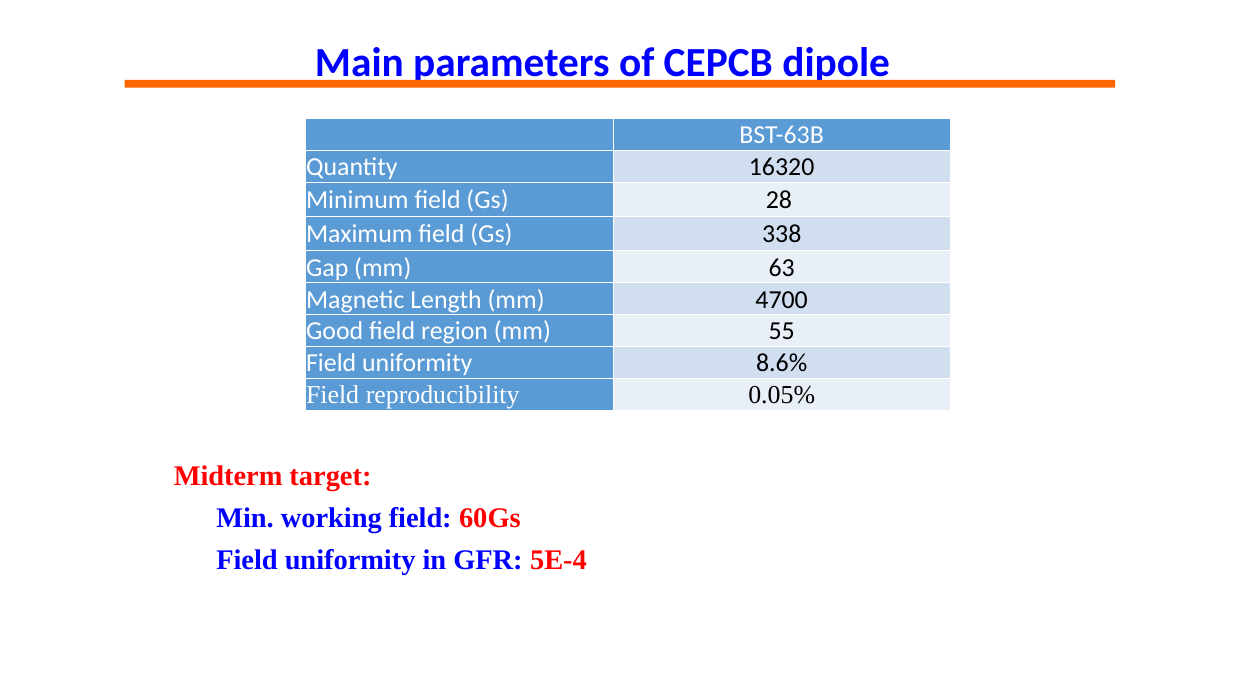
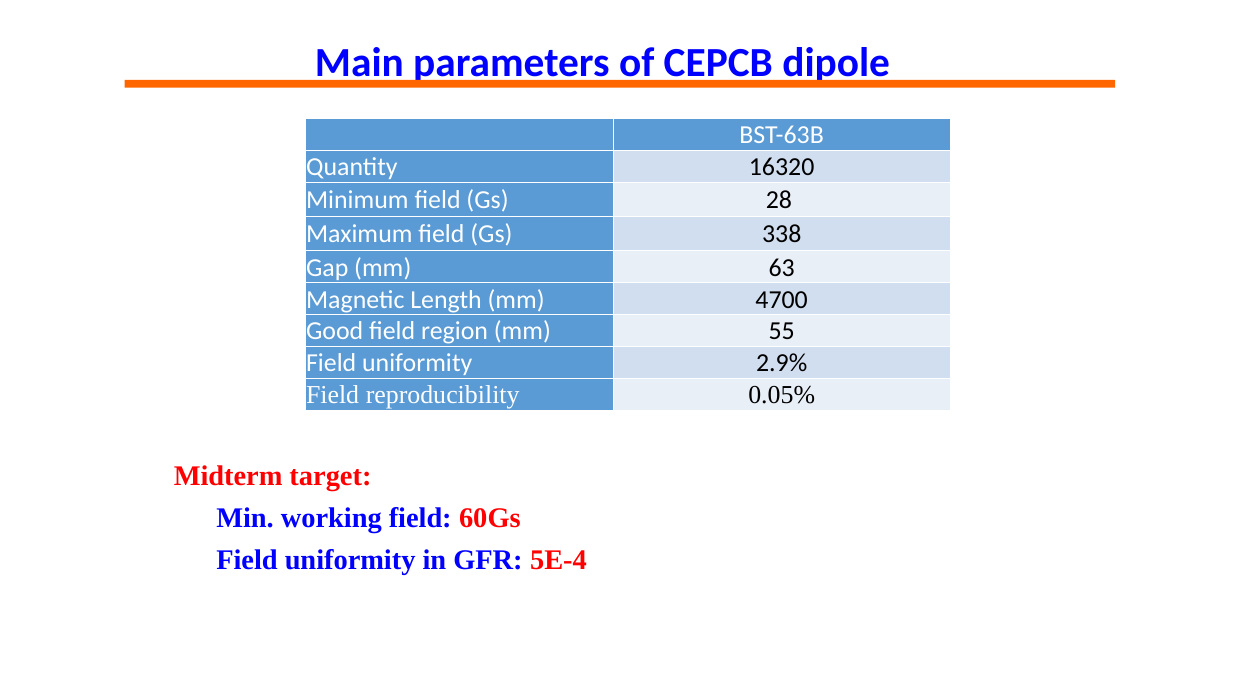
8.6%: 8.6% -> 2.9% (782, 363)
